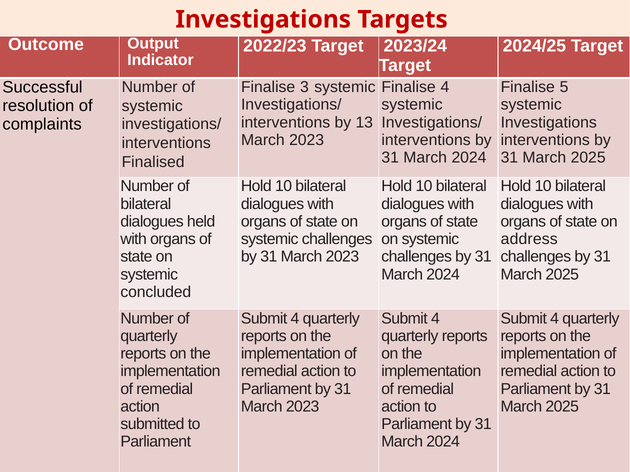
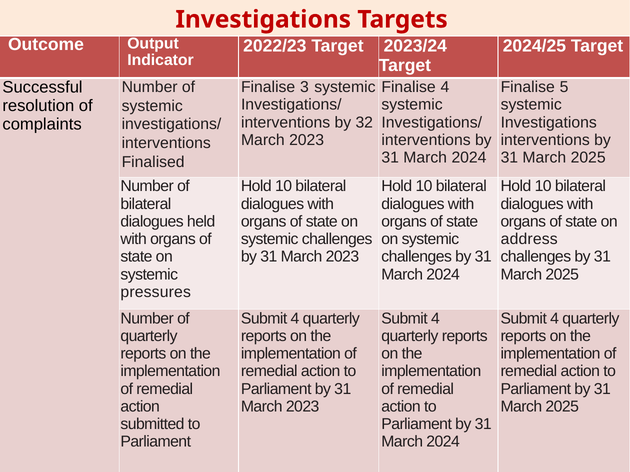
13: 13 -> 32 (364, 122)
concluded: concluded -> pressures (156, 292)
